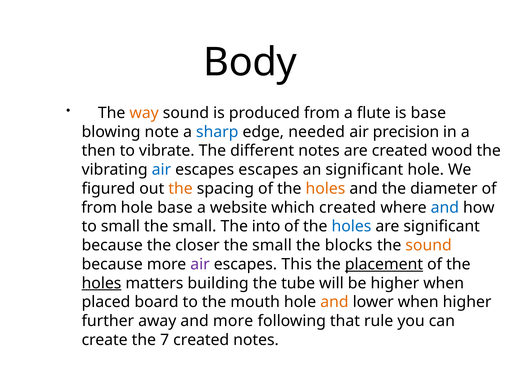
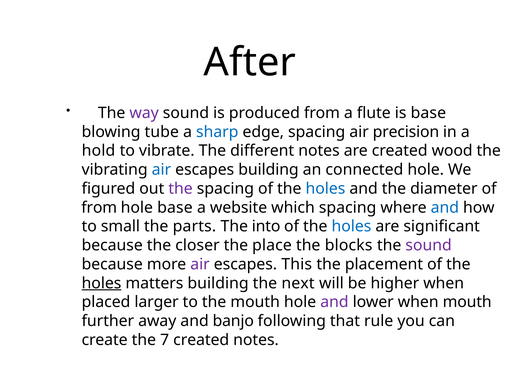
Body: Body -> After (250, 63)
way colour: orange -> purple (144, 113)
note: note -> tube (162, 132)
edge needed: needed -> spacing (317, 132)
then: then -> hold (99, 151)
escapes escapes: escapes -> building (268, 170)
an significant: significant -> connected (364, 170)
the colour: orange -> purple (181, 189)
holes colour: orange -> blue (325, 189)
which created: created -> spacing (348, 208)
small: small -> parts (194, 227)
small: small -> place (272, 246)
sound colour: orange -> purple (429, 246)
placement underline: present -> none (384, 265)
tube: tube -> next (298, 284)
board: board -> larger (157, 303)
and colour: orange -> purple (334, 303)
when higher: higher -> mouth (467, 303)
and more: more -> banjo (233, 321)
